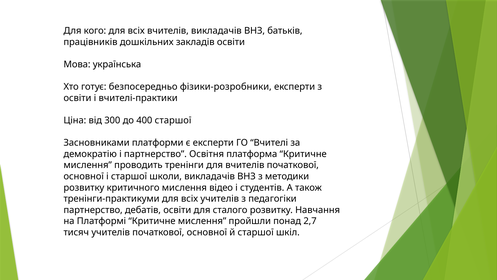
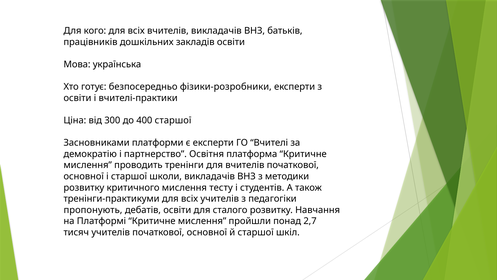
відео: відео -> тесту (221, 187)
партнерство: партнерство -> пропонують (93, 210)
